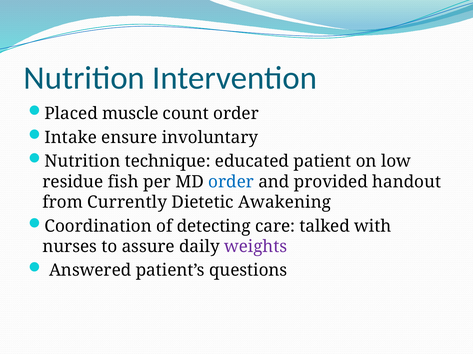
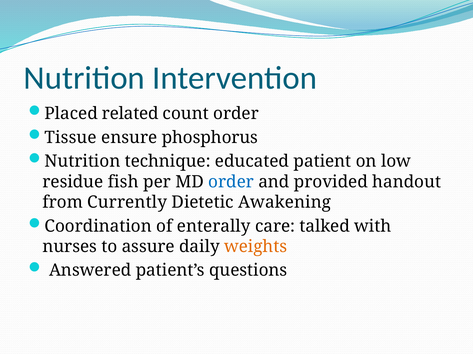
muscle: muscle -> related (130, 114)
Intake: Intake -> Tissue (71, 138)
involuntary: involuntary -> phosphorus (210, 138)
detecting: detecting -> enterally (214, 227)
weights colour: purple -> orange (256, 247)
